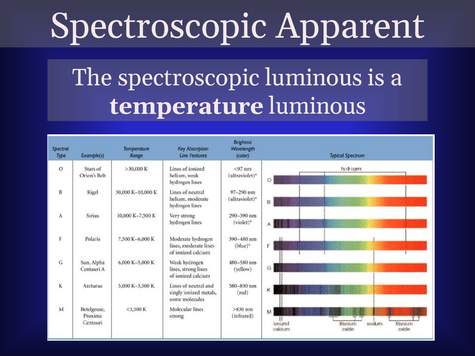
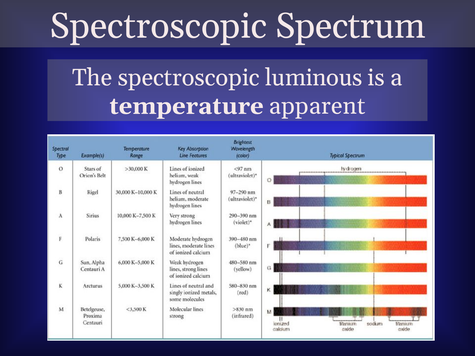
Apparent: Apparent -> Spectrum (351, 26)
temperature luminous: luminous -> apparent (317, 106)
